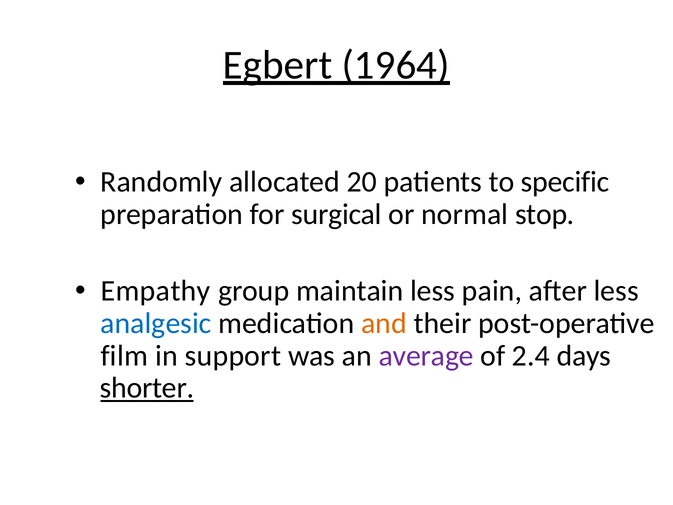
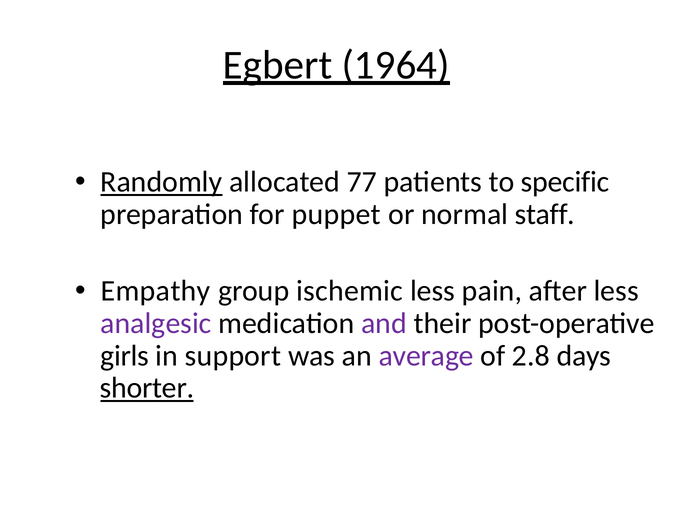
Randomly underline: none -> present (161, 182)
20: 20 -> 77 (362, 182)
surgical: surgical -> puppet (336, 214)
stop: stop -> staff (545, 214)
maintain: maintain -> ischemic (350, 291)
analgesic colour: blue -> purple (156, 323)
and colour: orange -> purple (384, 323)
film: film -> girls (125, 356)
2.4: 2.4 -> 2.8 (531, 356)
